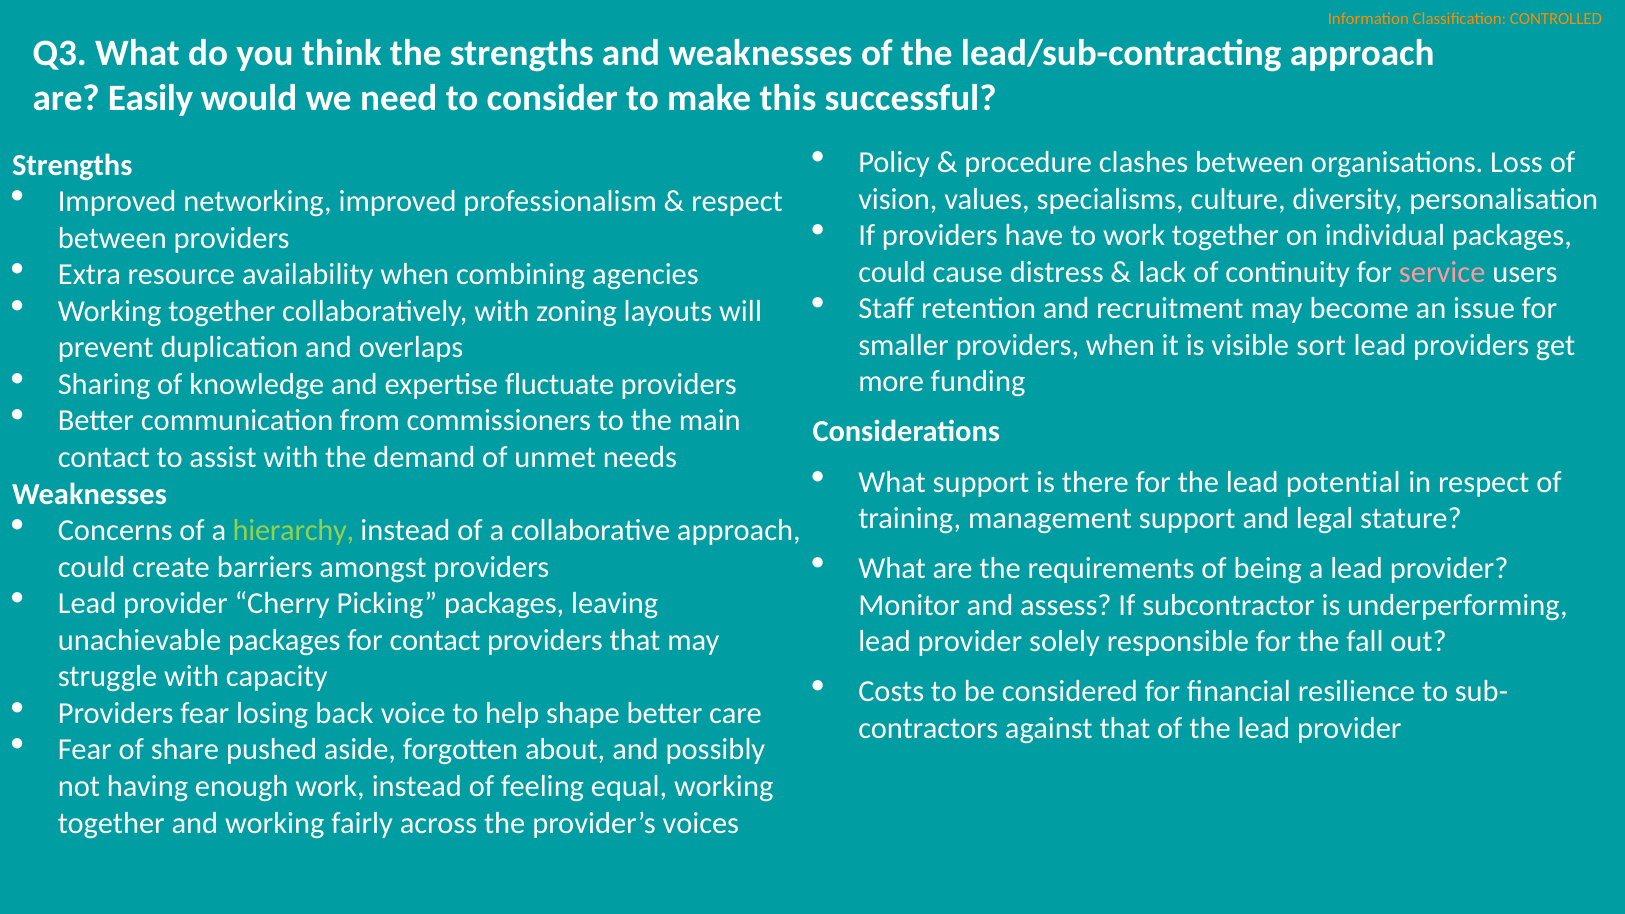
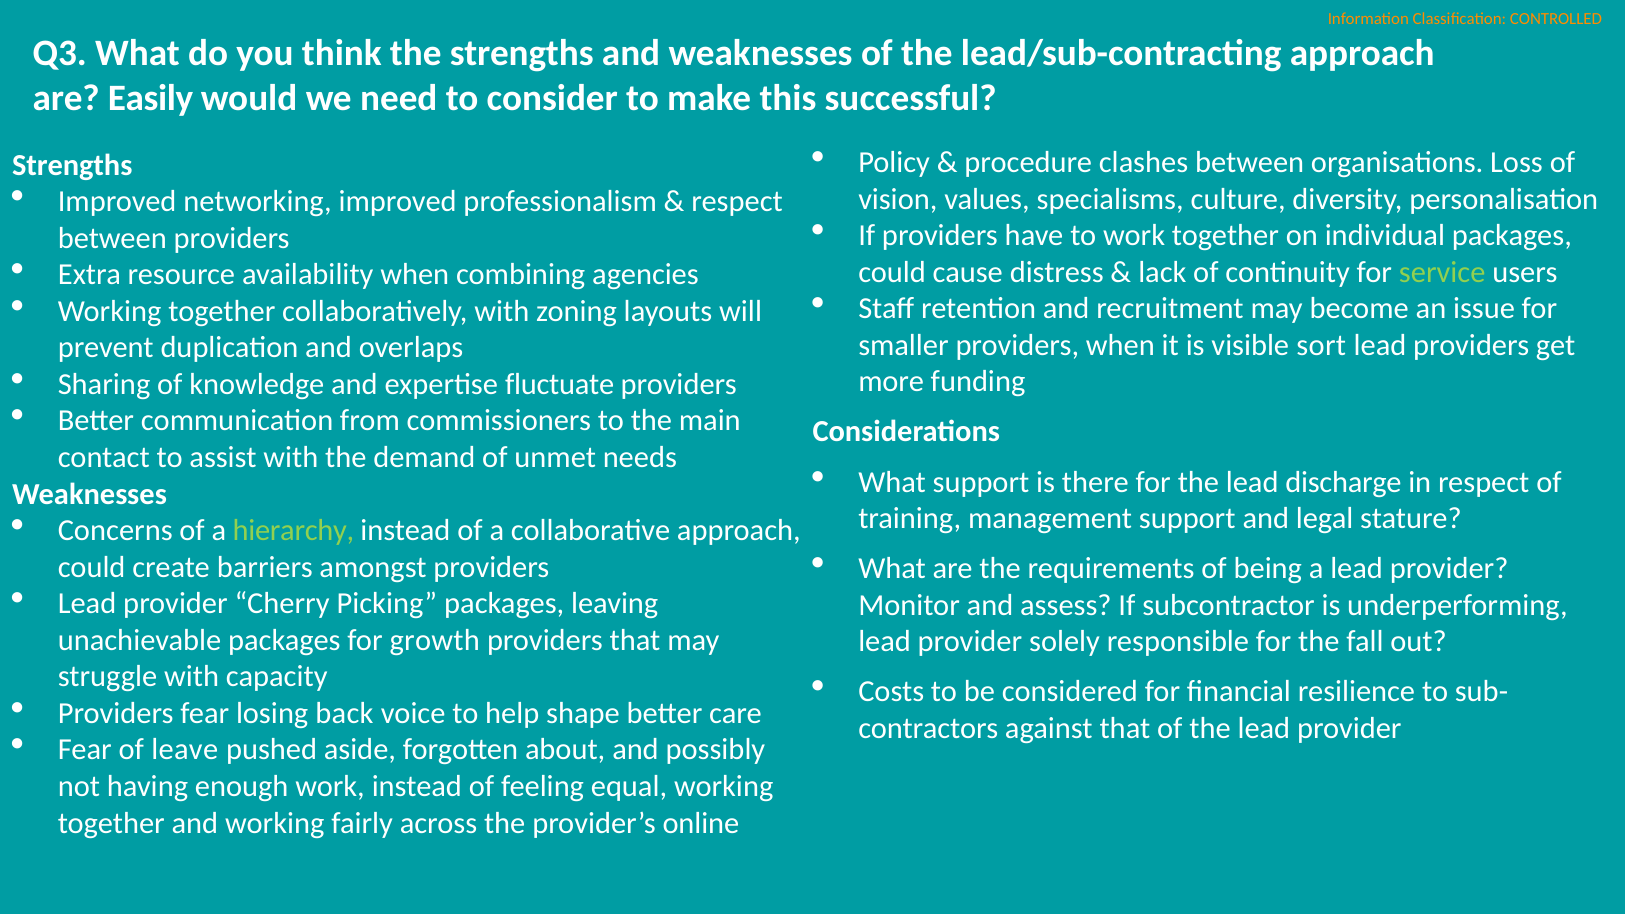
service colour: pink -> light green (1442, 272)
potential: potential -> discharge (1344, 482)
for contact: contact -> growth (435, 640)
share: share -> leave (185, 750)
voices: voices -> online (701, 823)
